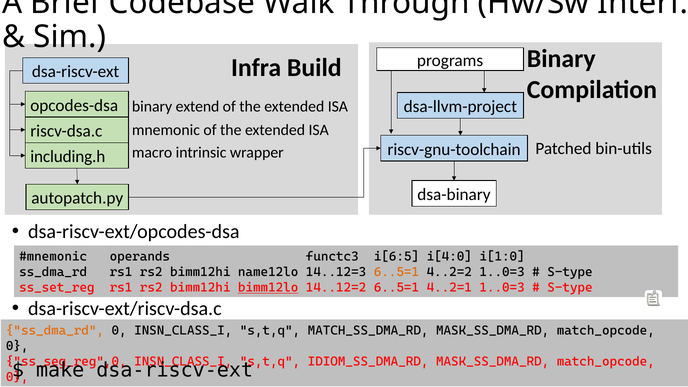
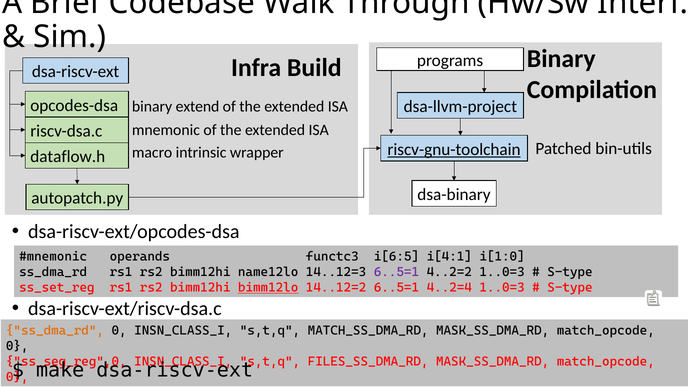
riscv-gnu-toolchain underline: none -> present (454, 149)
including.h: including.h -> dataflow.h (68, 157)
i[4:0: i[4:0 -> i[4:1 (449, 257)
6..5=1 colour: orange -> purple (396, 272)
4..2=1: 4..2=1 -> 4..2=4 (449, 288)
IDIOM_SS_DMA_RD: IDIOM_SS_DMA_RD -> FILES_SS_DMA_RD (368, 362)
